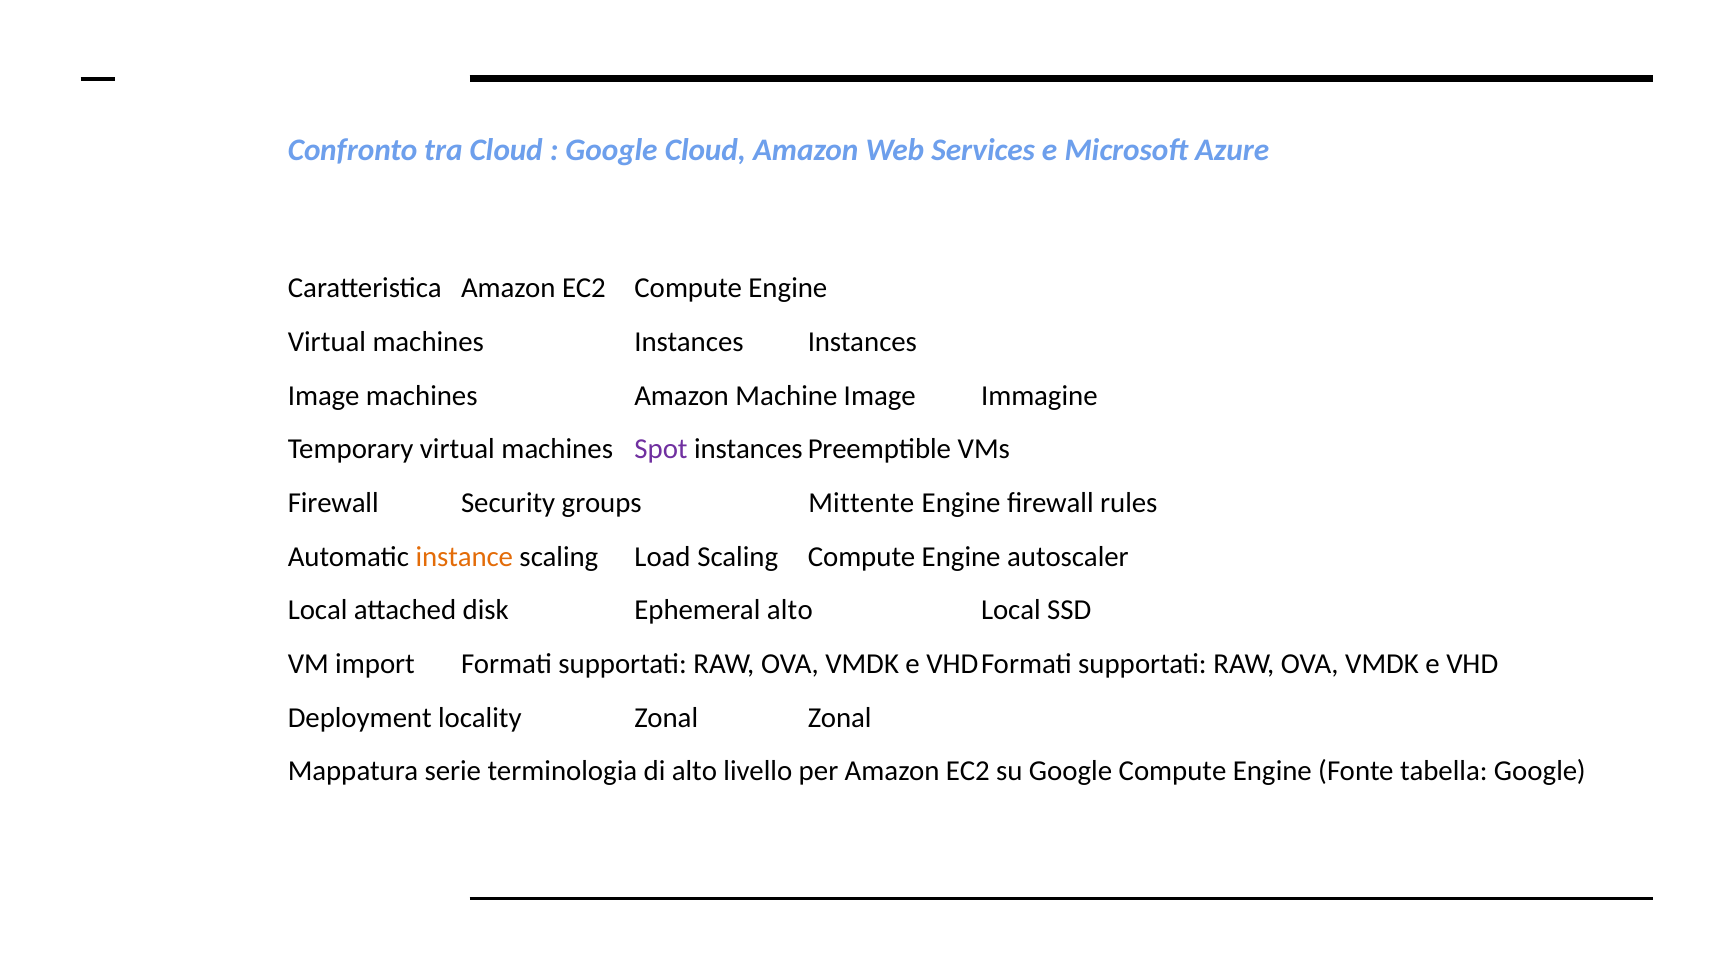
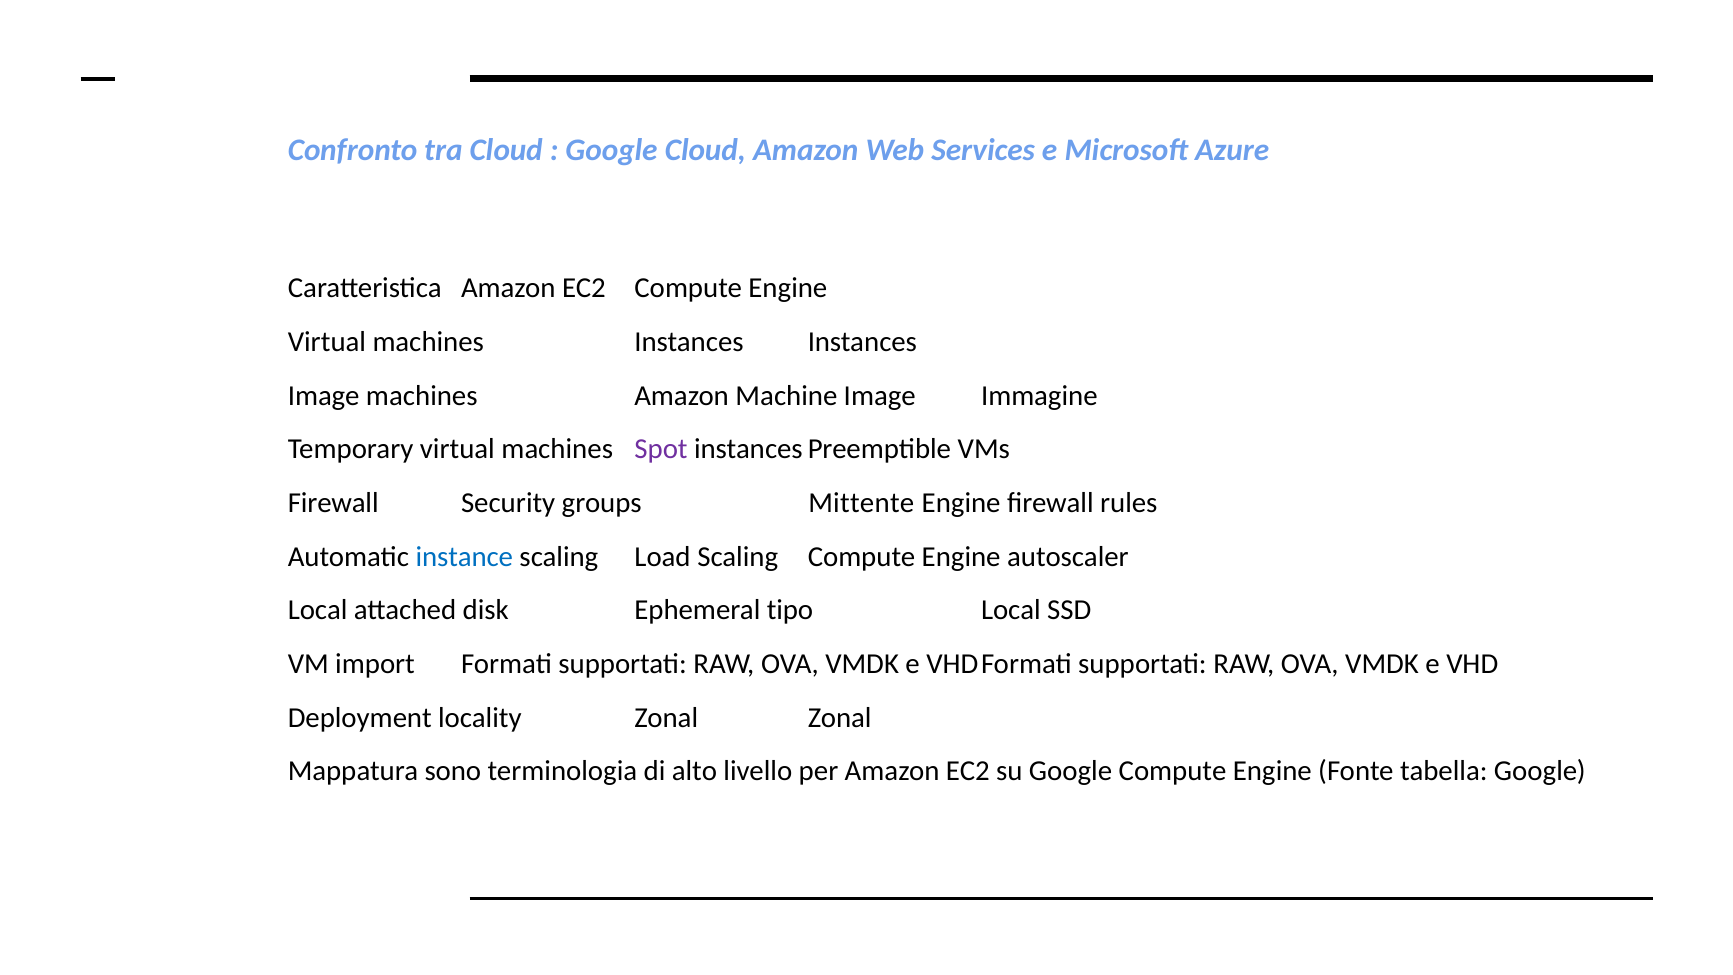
instance colour: orange -> blue (464, 556)
Ephemeral alto: alto -> tipo (790, 610)
serie: serie -> sono (453, 771)
